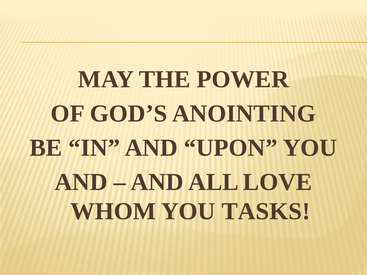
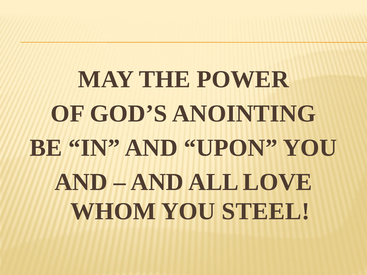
TASKS: TASKS -> STEEL (266, 211)
